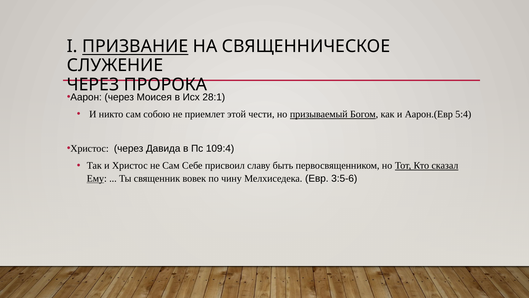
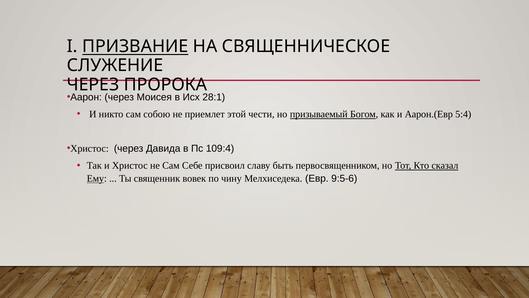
3:5-6: 3:5-6 -> 9:5-6 (344, 178)
